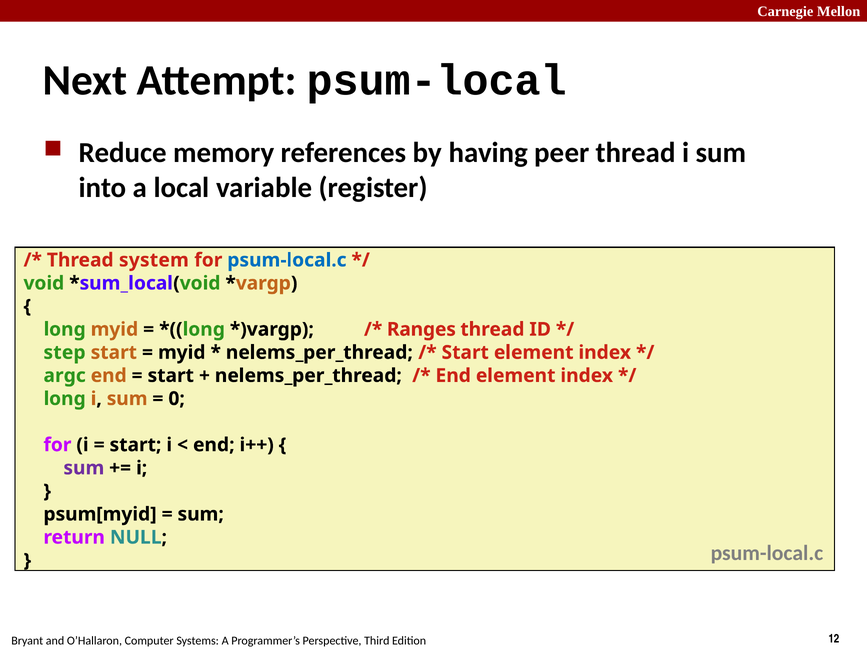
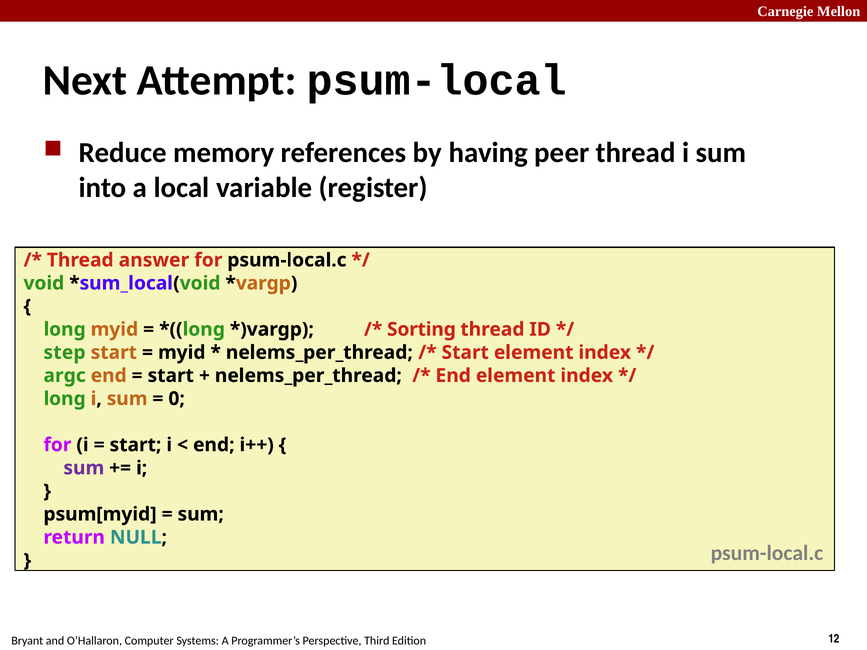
system: system -> answer (154, 260)
psum-local.c colour: blue -> black (287, 260)
Ranges: Ranges -> Sorting (421, 330)
